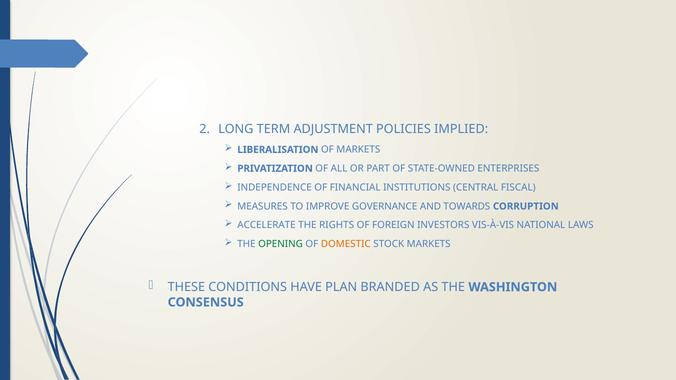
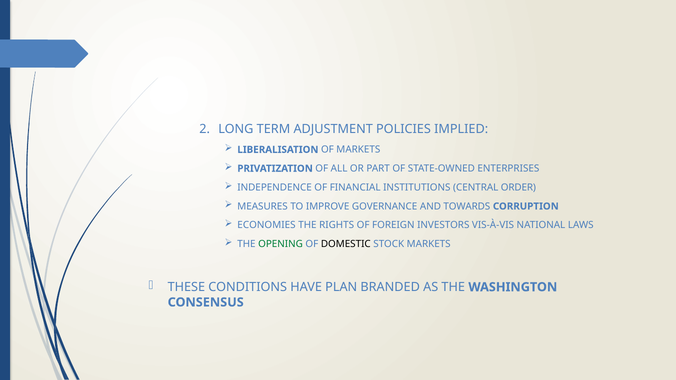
FISCAL: FISCAL -> ORDER (518, 188)
ACCELERATE: ACCELERATE -> ECONOMIES (266, 225)
DOMESTIC colour: orange -> black (346, 244)
